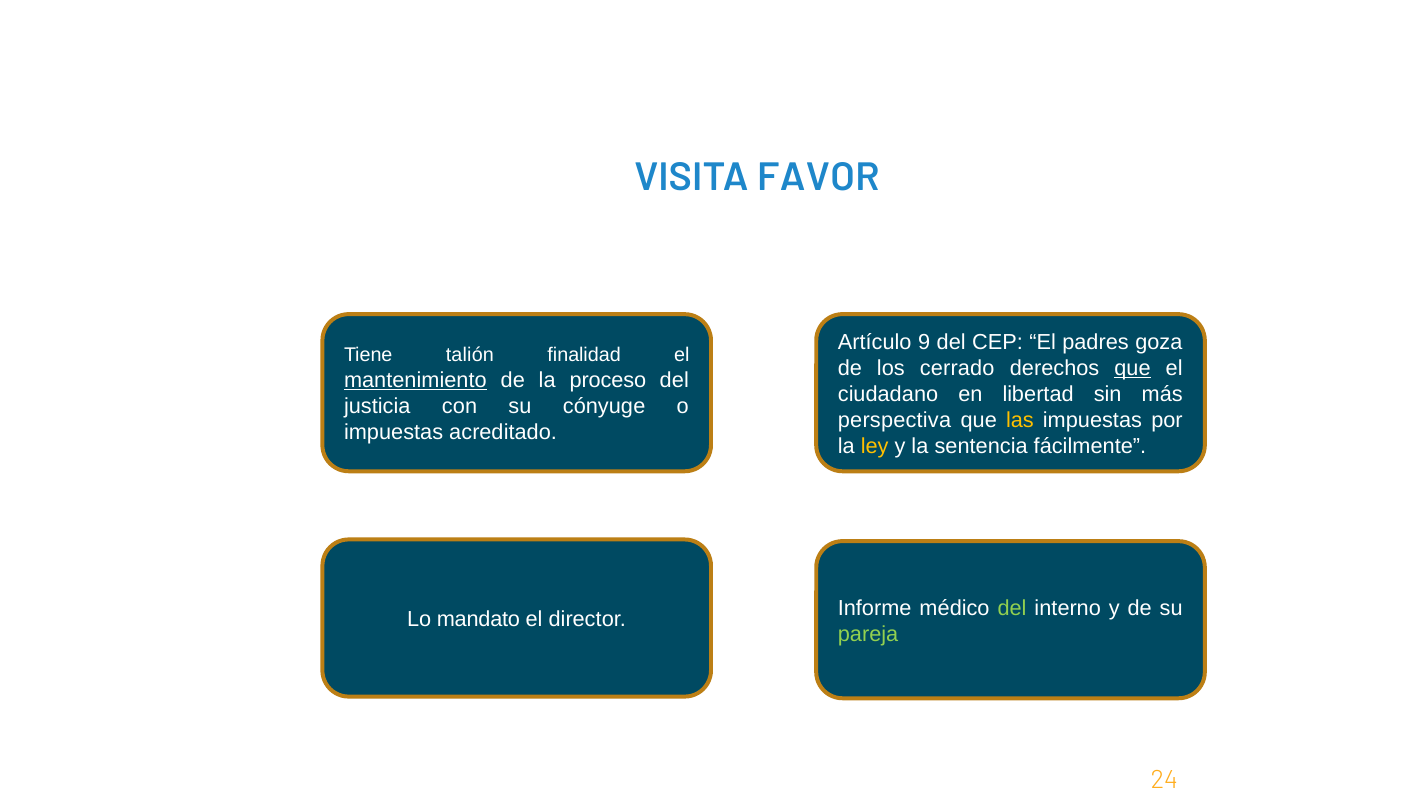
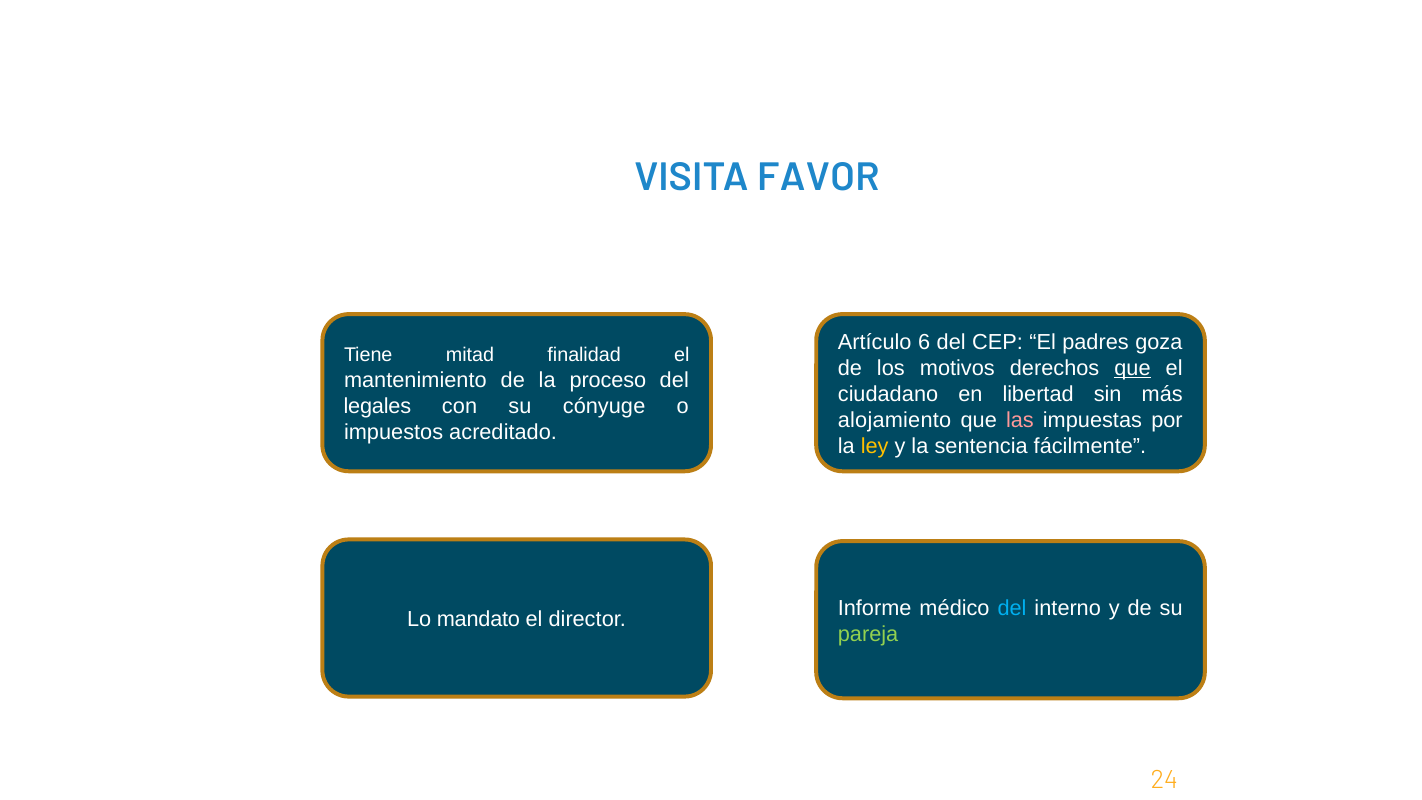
9: 9 -> 6 (924, 342)
talión: talión -> mitad (470, 355)
cerrado: cerrado -> motivos (957, 368)
mantenimiento underline: present -> none (415, 380)
justicia: justicia -> legales (377, 406)
perspectiva: perspectiva -> alojamiento (895, 420)
las colour: yellow -> pink (1020, 420)
impuestas: impuestas -> impuestos (394, 432)
del colour: light green -> light blue (1012, 608)
